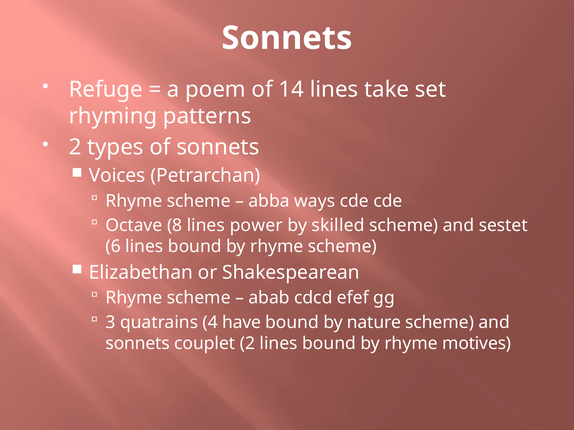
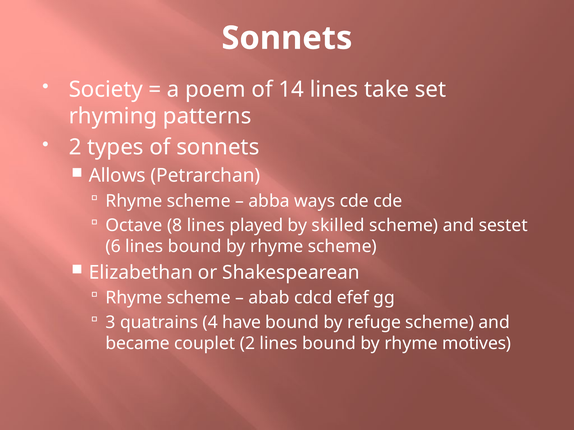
Refuge: Refuge -> Society (106, 89)
Voices: Voices -> Allows (117, 176)
power: power -> played (256, 226)
nature: nature -> refuge (374, 323)
sonnets: sonnets -> became (138, 344)
